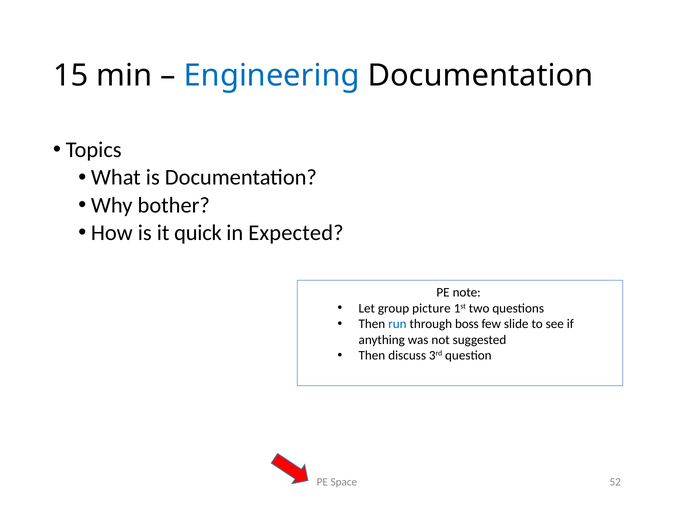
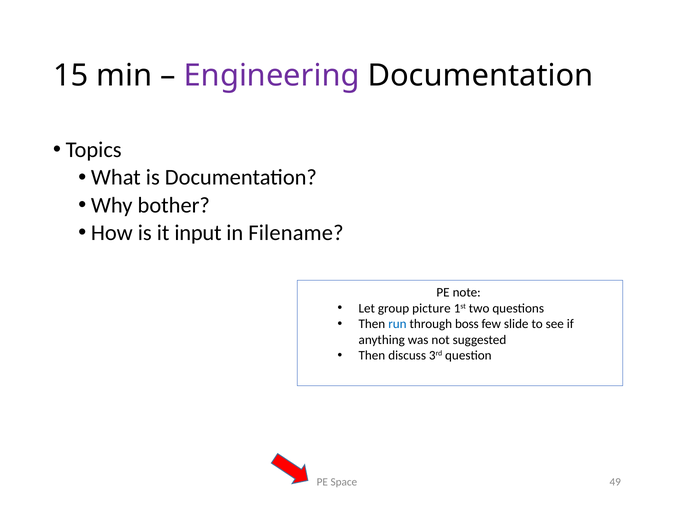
Engineering colour: blue -> purple (272, 76)
quick: quick -> input (198, 233)
Expected: Expected -> Filename (296, 233)
52: 52 -> 49 (615, 483)
